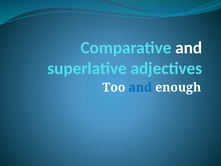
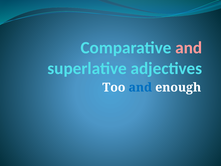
and colour: white -> pink (189, 48)
